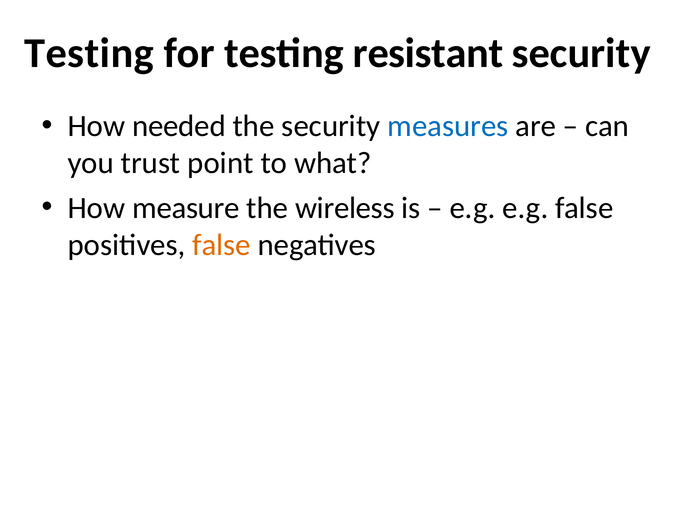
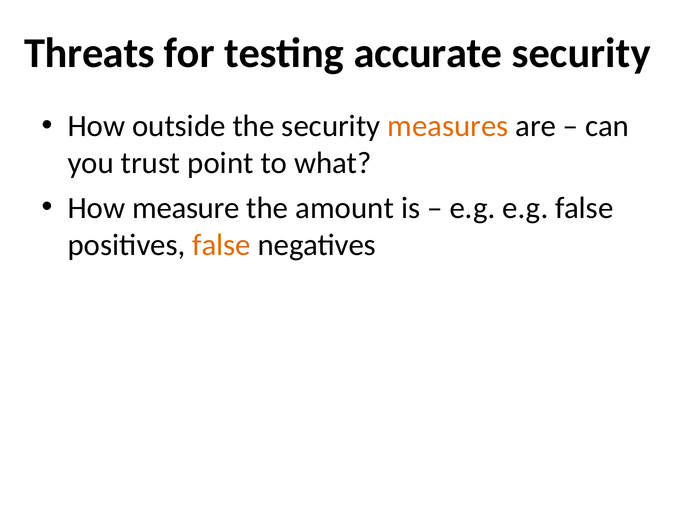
Testing: Testing -> Threats (90, 53)
resistant: resistant -> accurate (428, 53)
needed: needed -> outside (179, 126)
measures colour: blue -> orange (448, 126)
wireless: wireless -> amount (345, 208)
